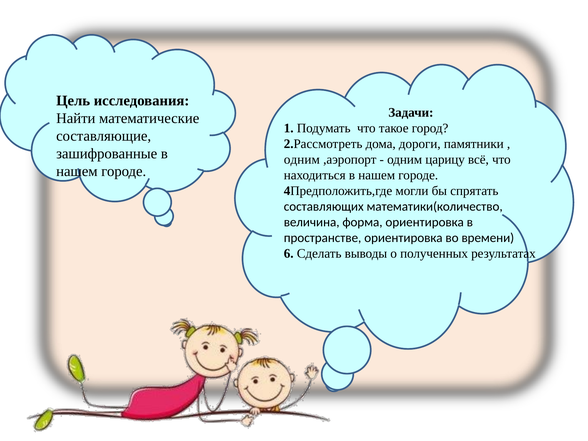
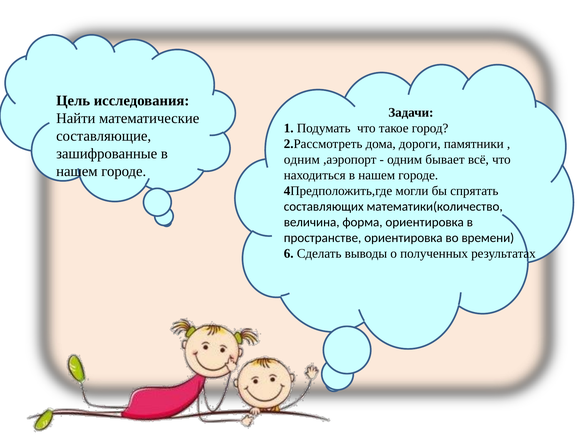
царицу: царицу -> бывает (445, 160)
